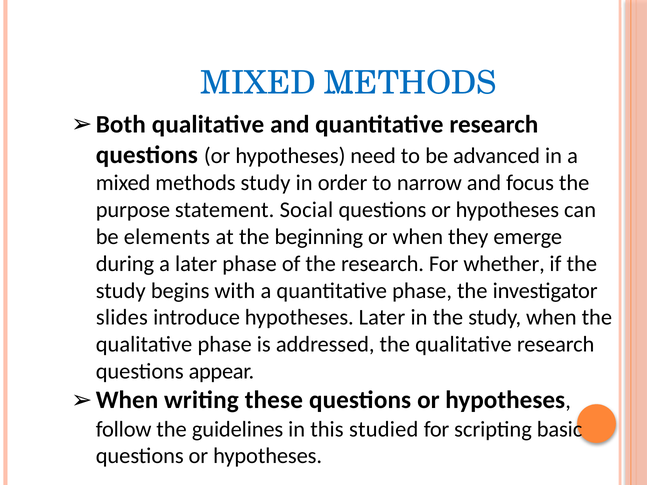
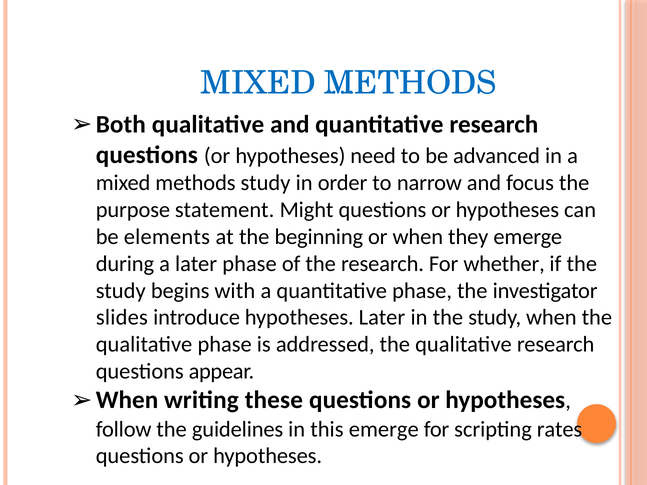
Social: Social -> Might (307, 210)
this studied: studied -> emerge (384, 430)
basic: basic -> rates (560, 430)
